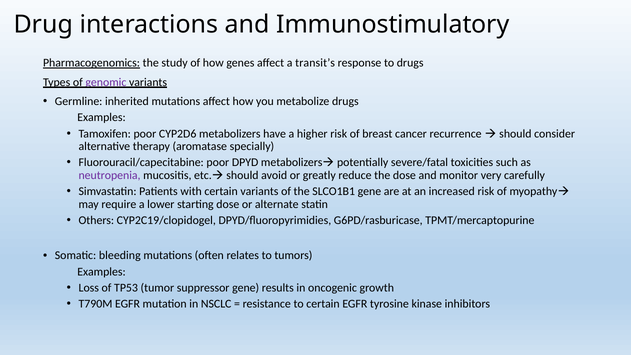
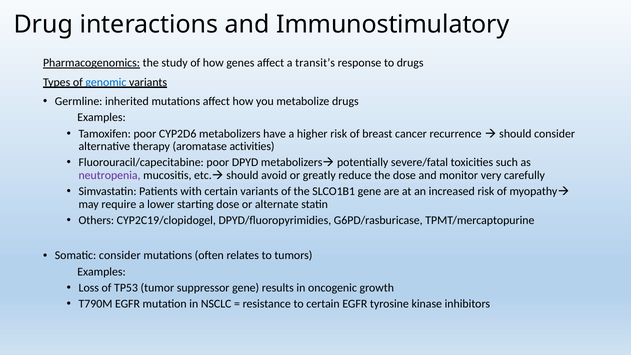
genomic colour: purple -> blue (106, 82)
specially: specially -> activities (252, 146)
Somatic bleeding: bleeding -> consider (120, 256)
